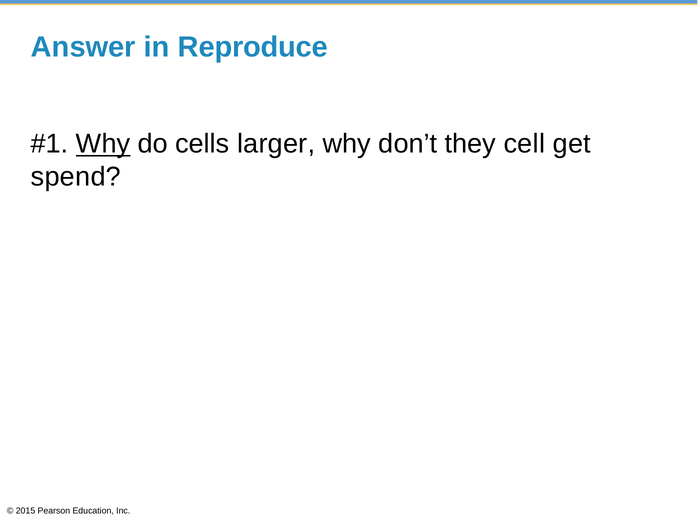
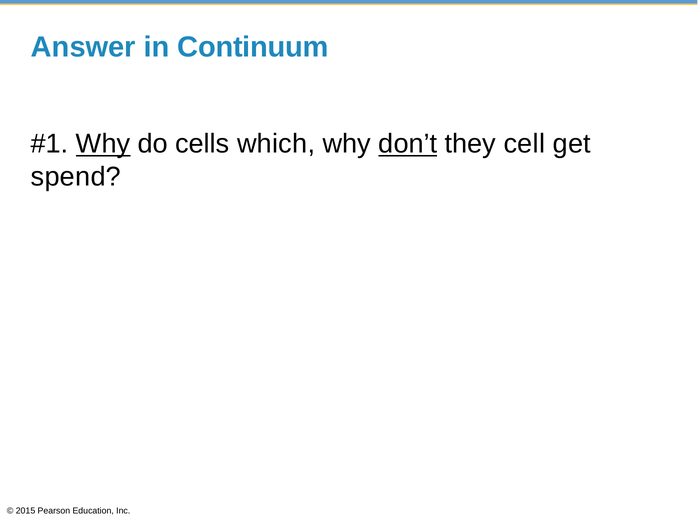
Reproduce: Reproduce -> Continuum (253, 47)
larger: larger -> which (276, 144)
don’t underline: none -> present (408, 144)
